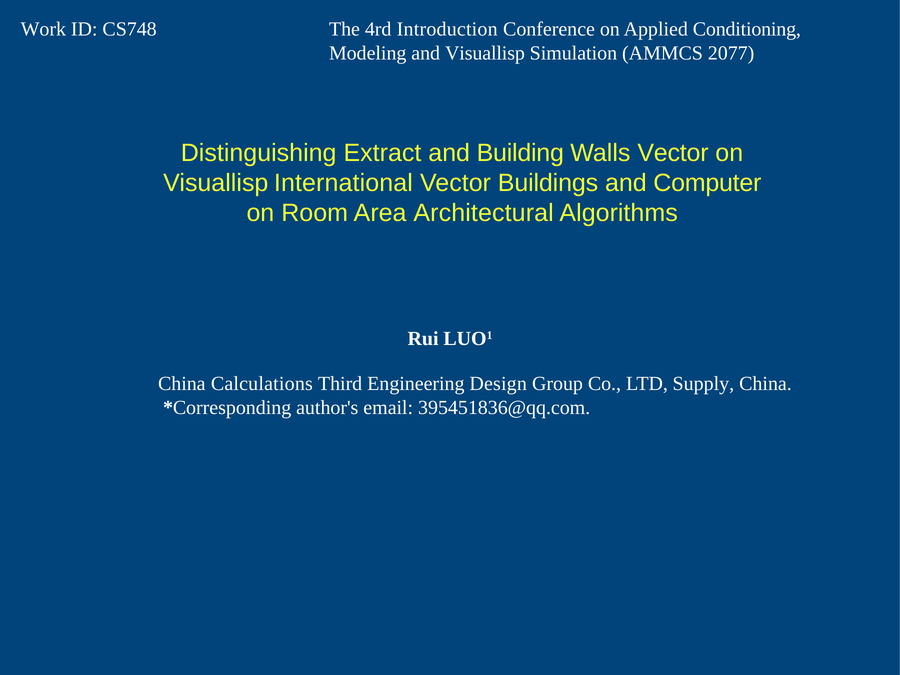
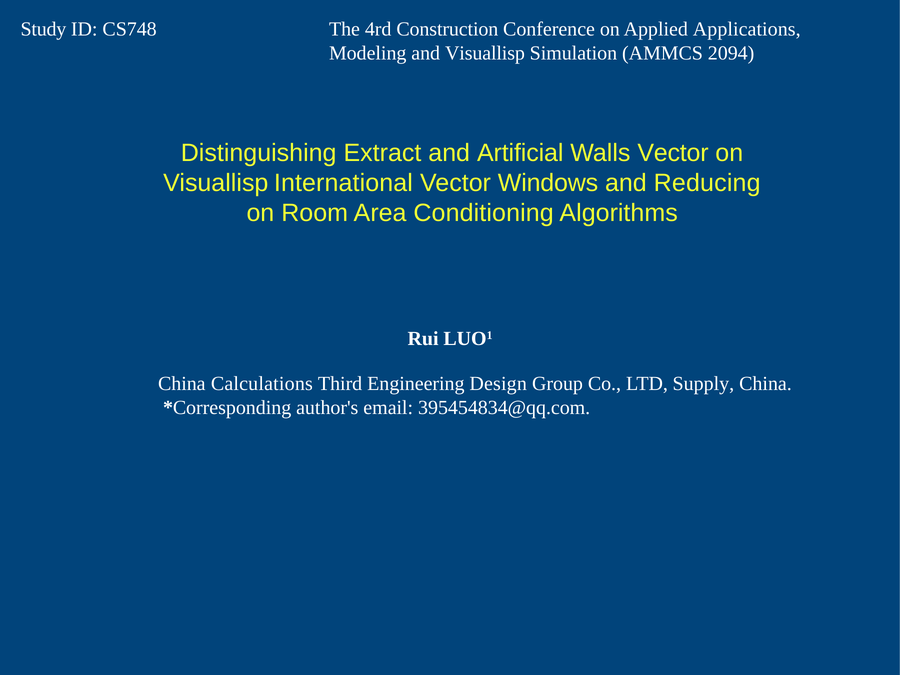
Work: Work -> Study (43, 29)
Introduction: Introduction -> Construction (447, 29)
Conditioning: Conditioning -> Applications (747, 29)
2077: 2077 -> 2094 (731, 53)
Building: Building -> Artificial (520, 153)
Buildings: Buildings -> Windows (548, 183)
Computer: Computer -> Reducing (707, 183)
Architectural: Architectural -> Conditioning (484, 213)
395451836@qq.com: 395451836@qq.com -> 395454834@qq.com (504, 408)
